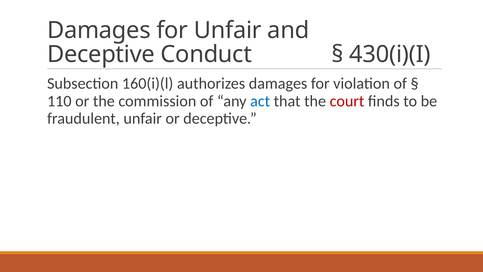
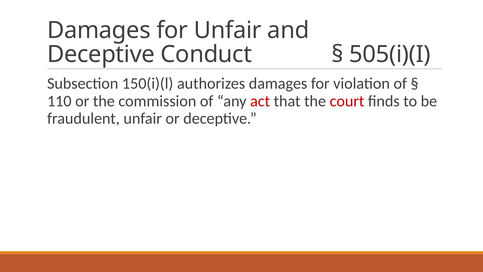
430(i)(I: 430(i)(I -> 505(i)(I (390, 54)
160(i)(l: 160(i)(l -> 150(i)(l (148, 84)
act colour: blue -> red (260, 101)
